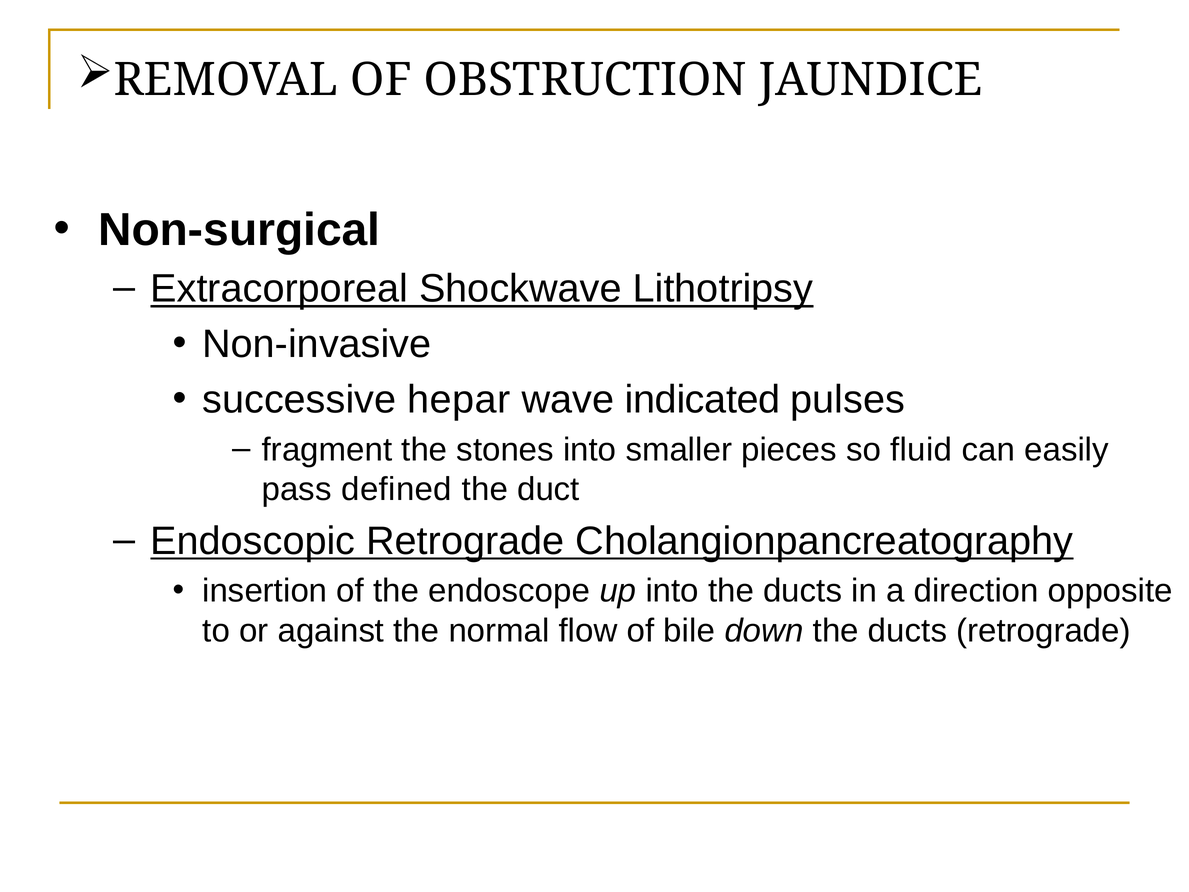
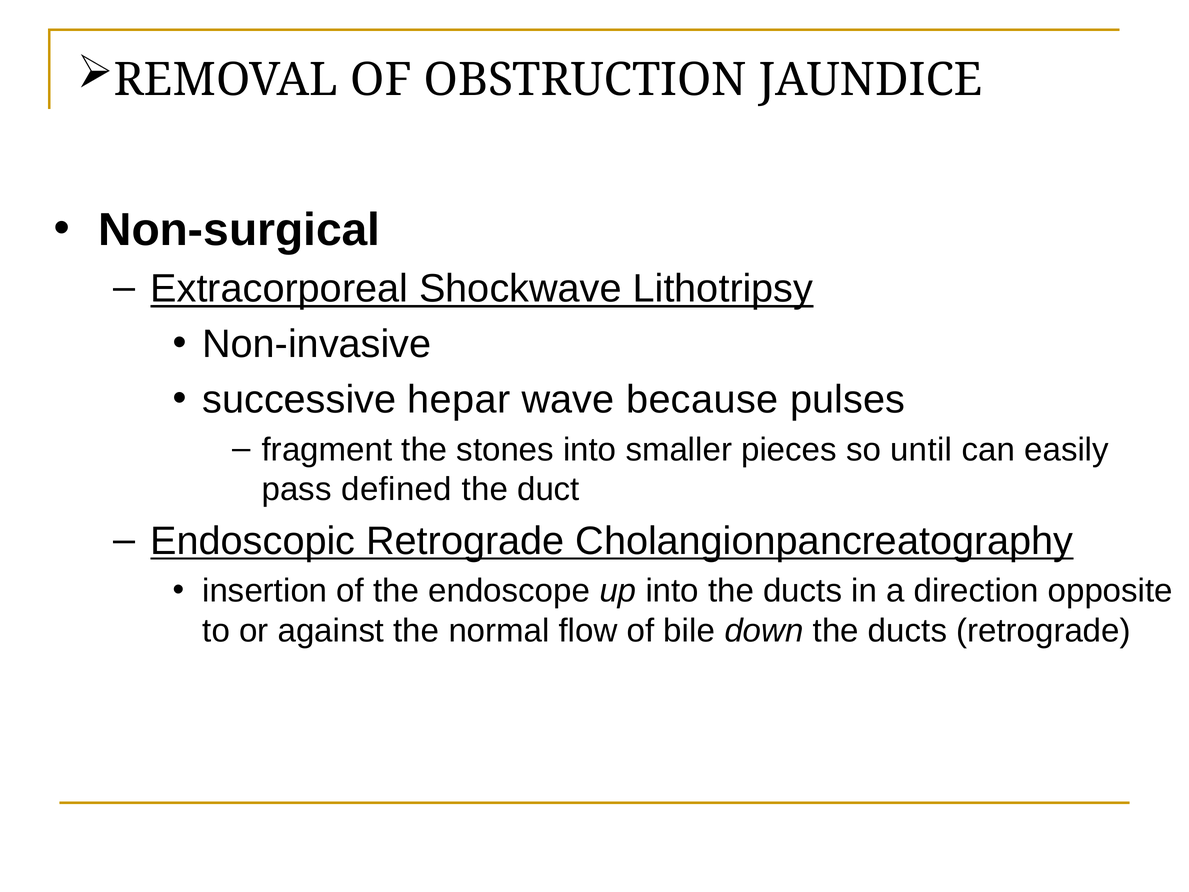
indicated: indicated -> because (702, 400)
fluid: fluid -> until (921, 449)
